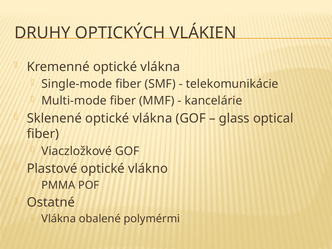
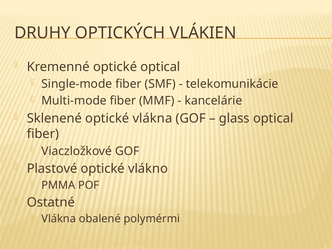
Kremenné optické vlákna: vlákna -> optical (160, 67)
